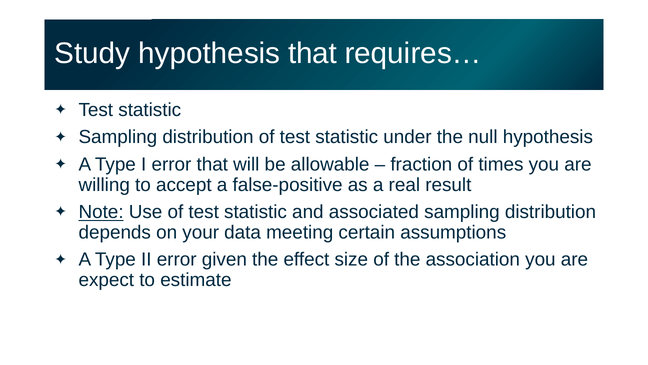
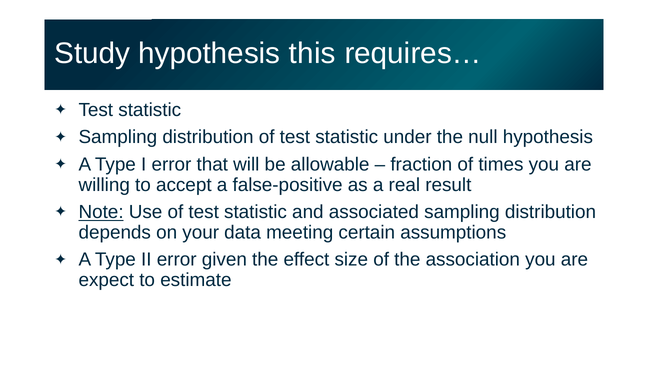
hypothesis that: that -> this (312, 53)
